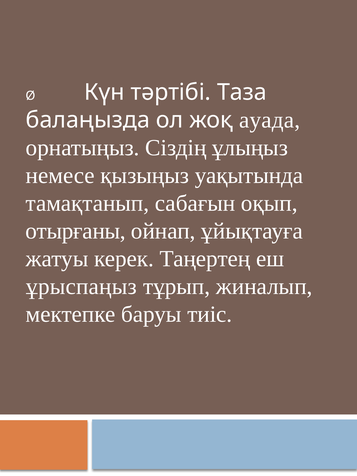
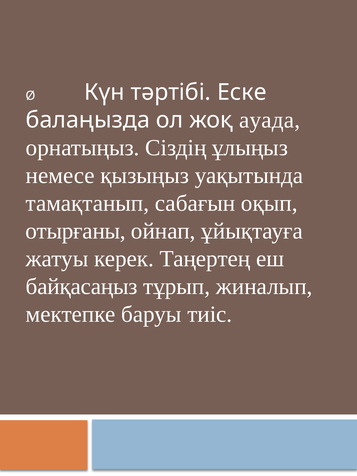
Таза: Таза -> Еске (242, 92)
ұрыспаңыз: ұрыспаңыз -> байқасаңыз (82, 287)
